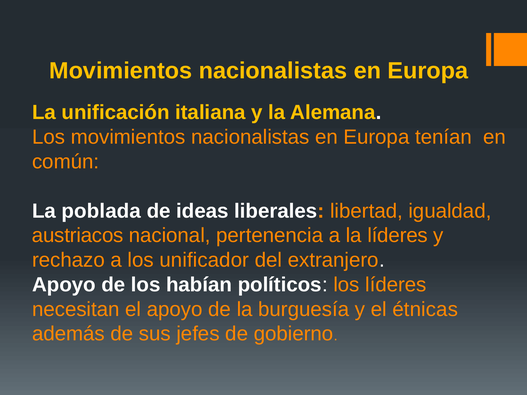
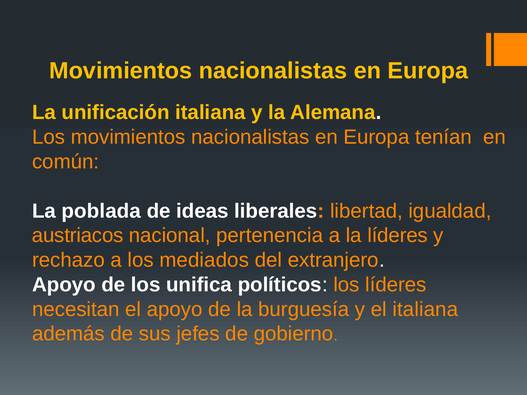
unificador: unificador -> mediados (204, 260)
habían: habían -> unifica (199, 285)
el étnicas: étnicas -> italiana (425, 309)
